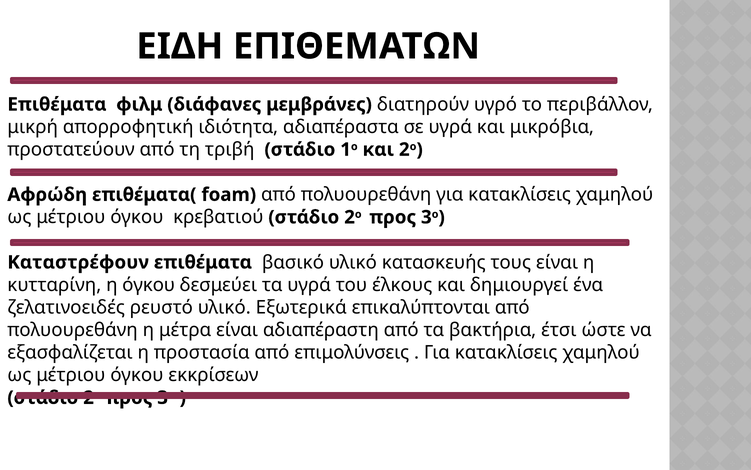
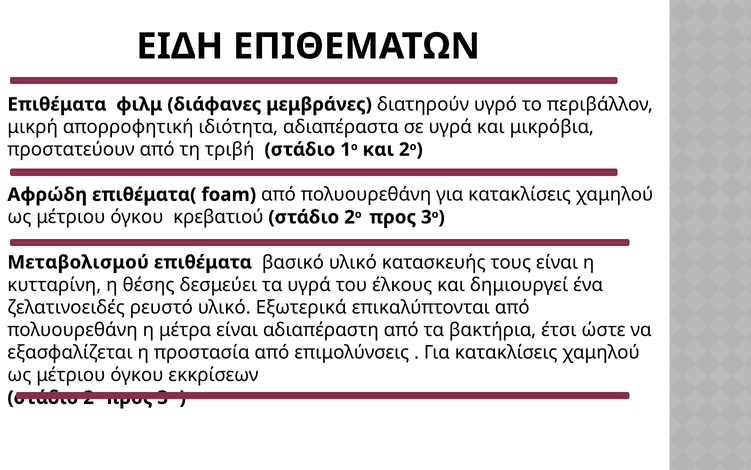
Καταστρέφουν: Καταστρέφουν -> Μεταβολισμού (78, 262)
η όγκου: όγκου -> θέσης (149, 285)
